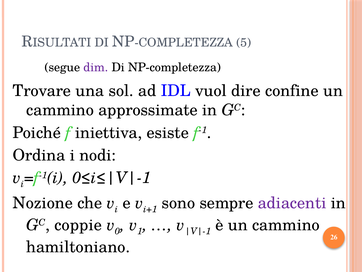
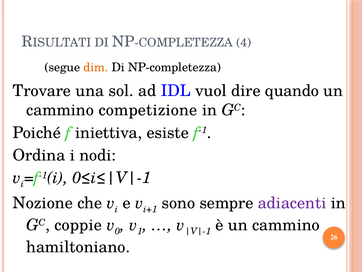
5: 5 -> 4 (244, 42)
dim colour: purple -> orange (96, 67)
confine: confine -> quando (292, 91)
approssimate: approssimate -> competizione (148, 110)
